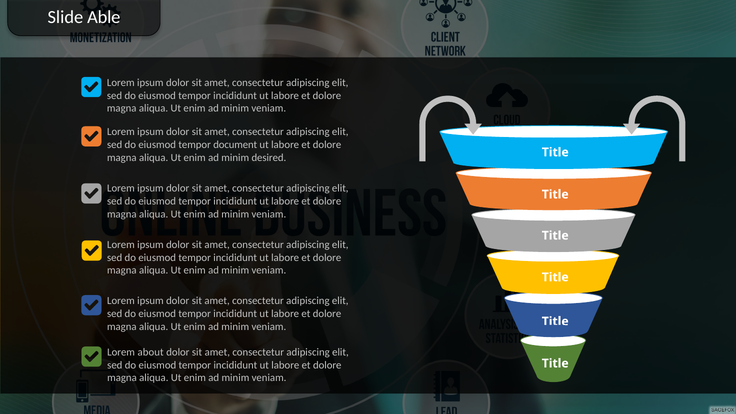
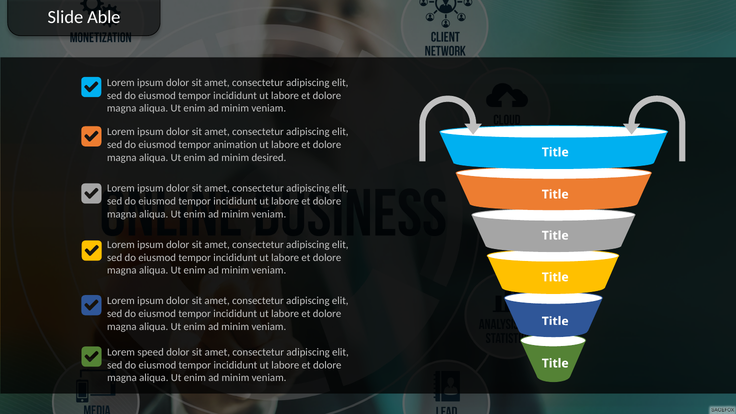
document: document -> animation (235, 145)
about: about -> speed (151, 352)
